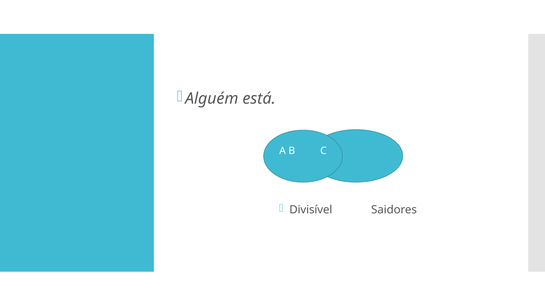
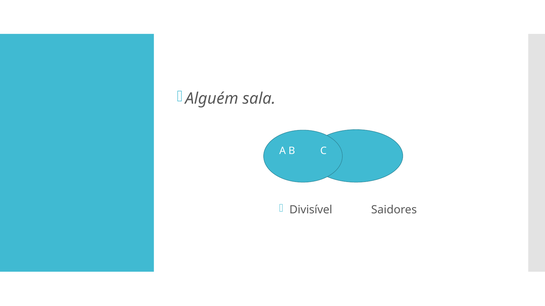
está: está -> sala (259, 99)
